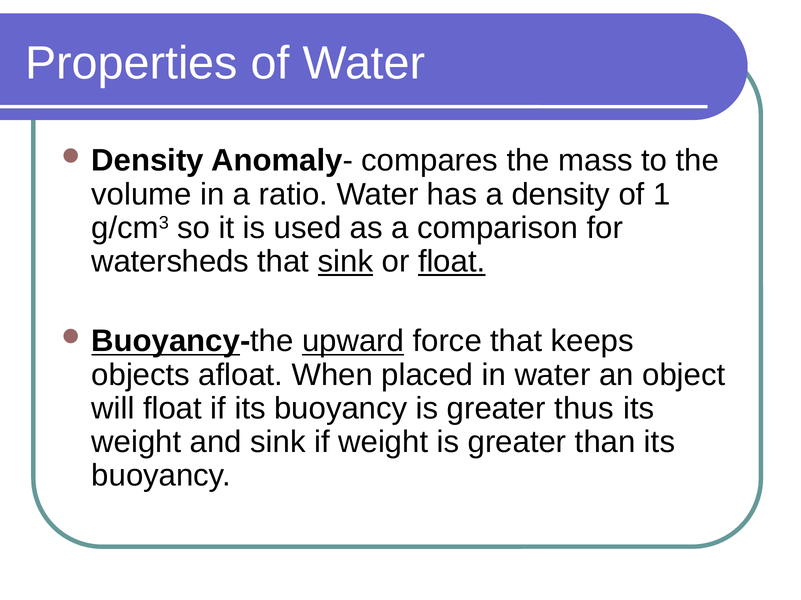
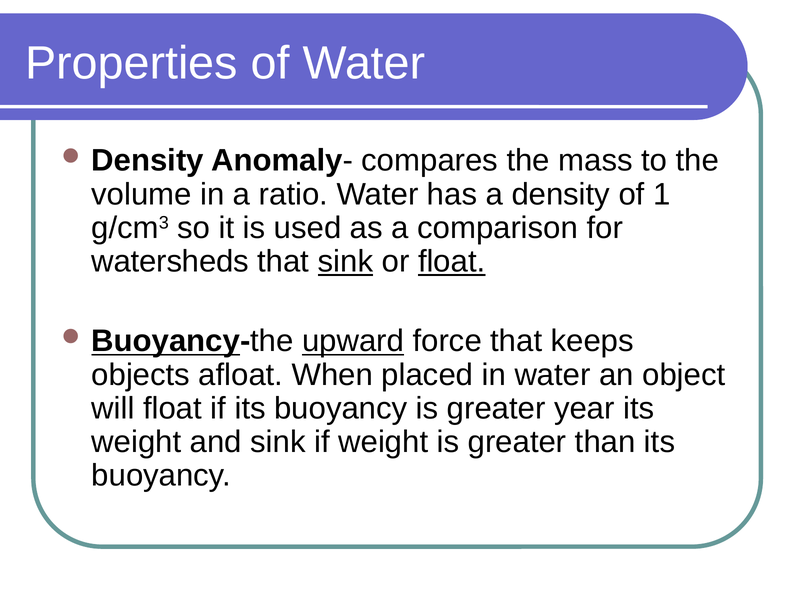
thus: thus -> year (584, 409)
